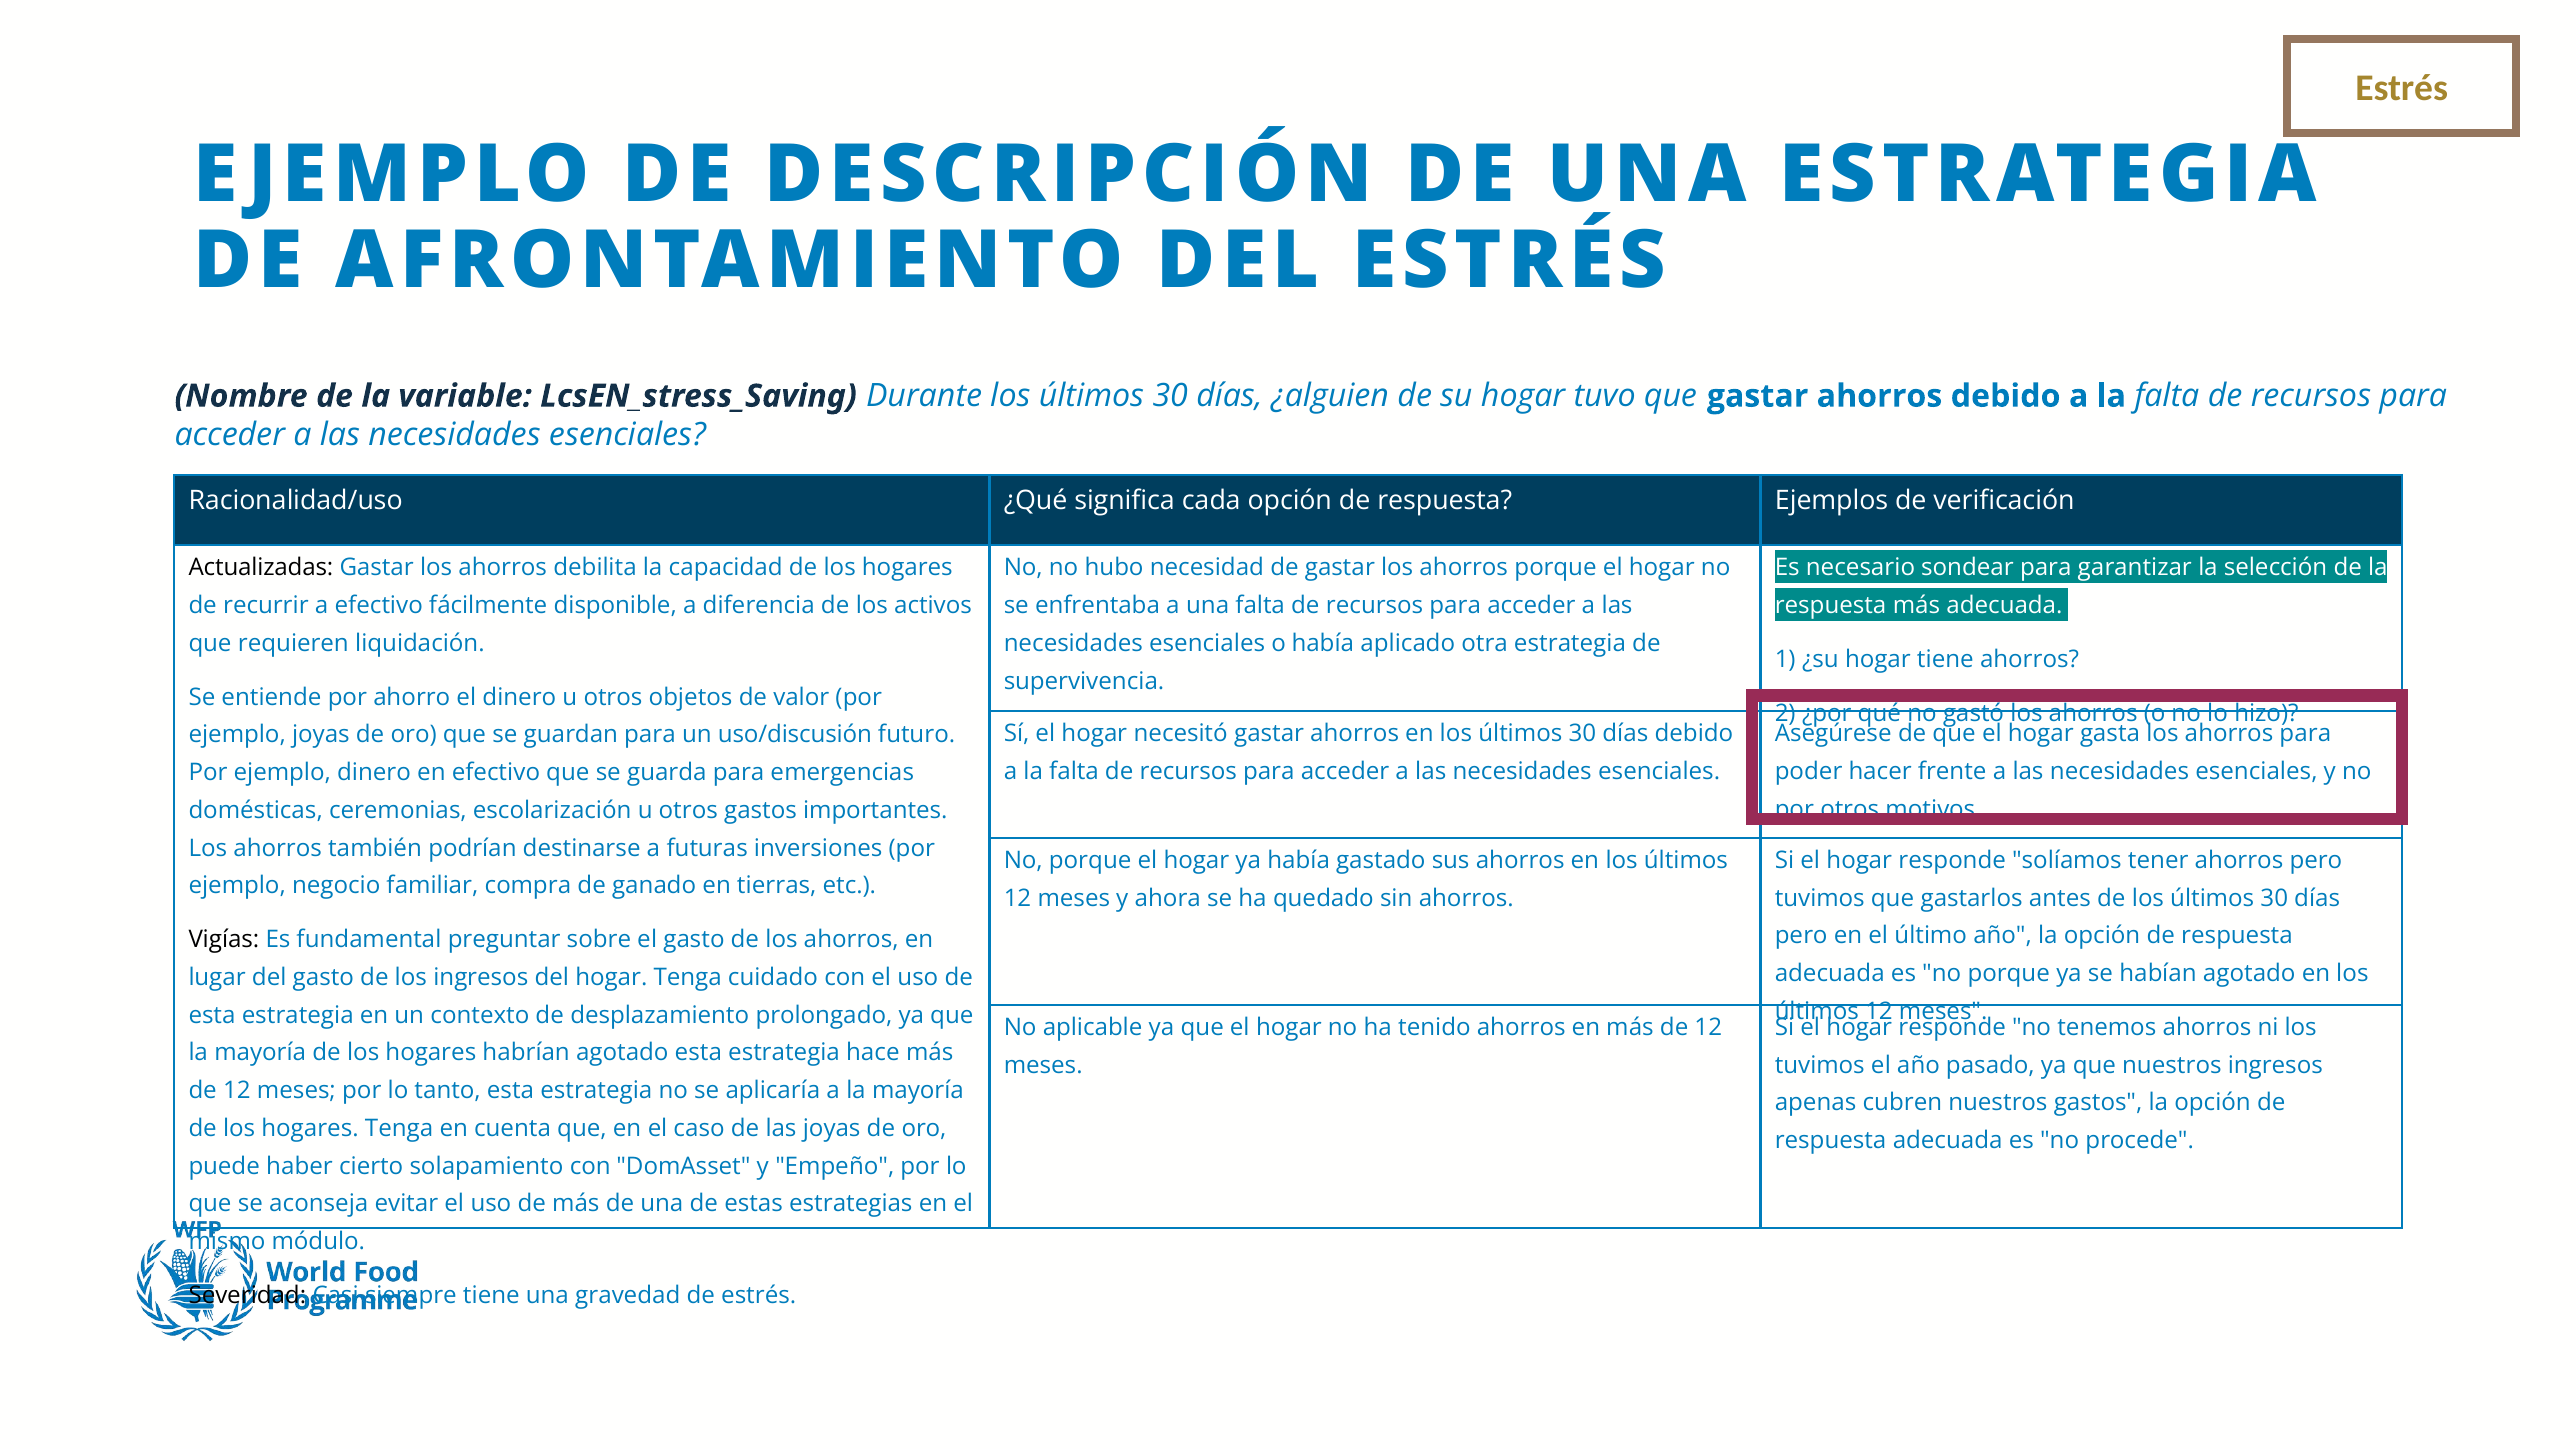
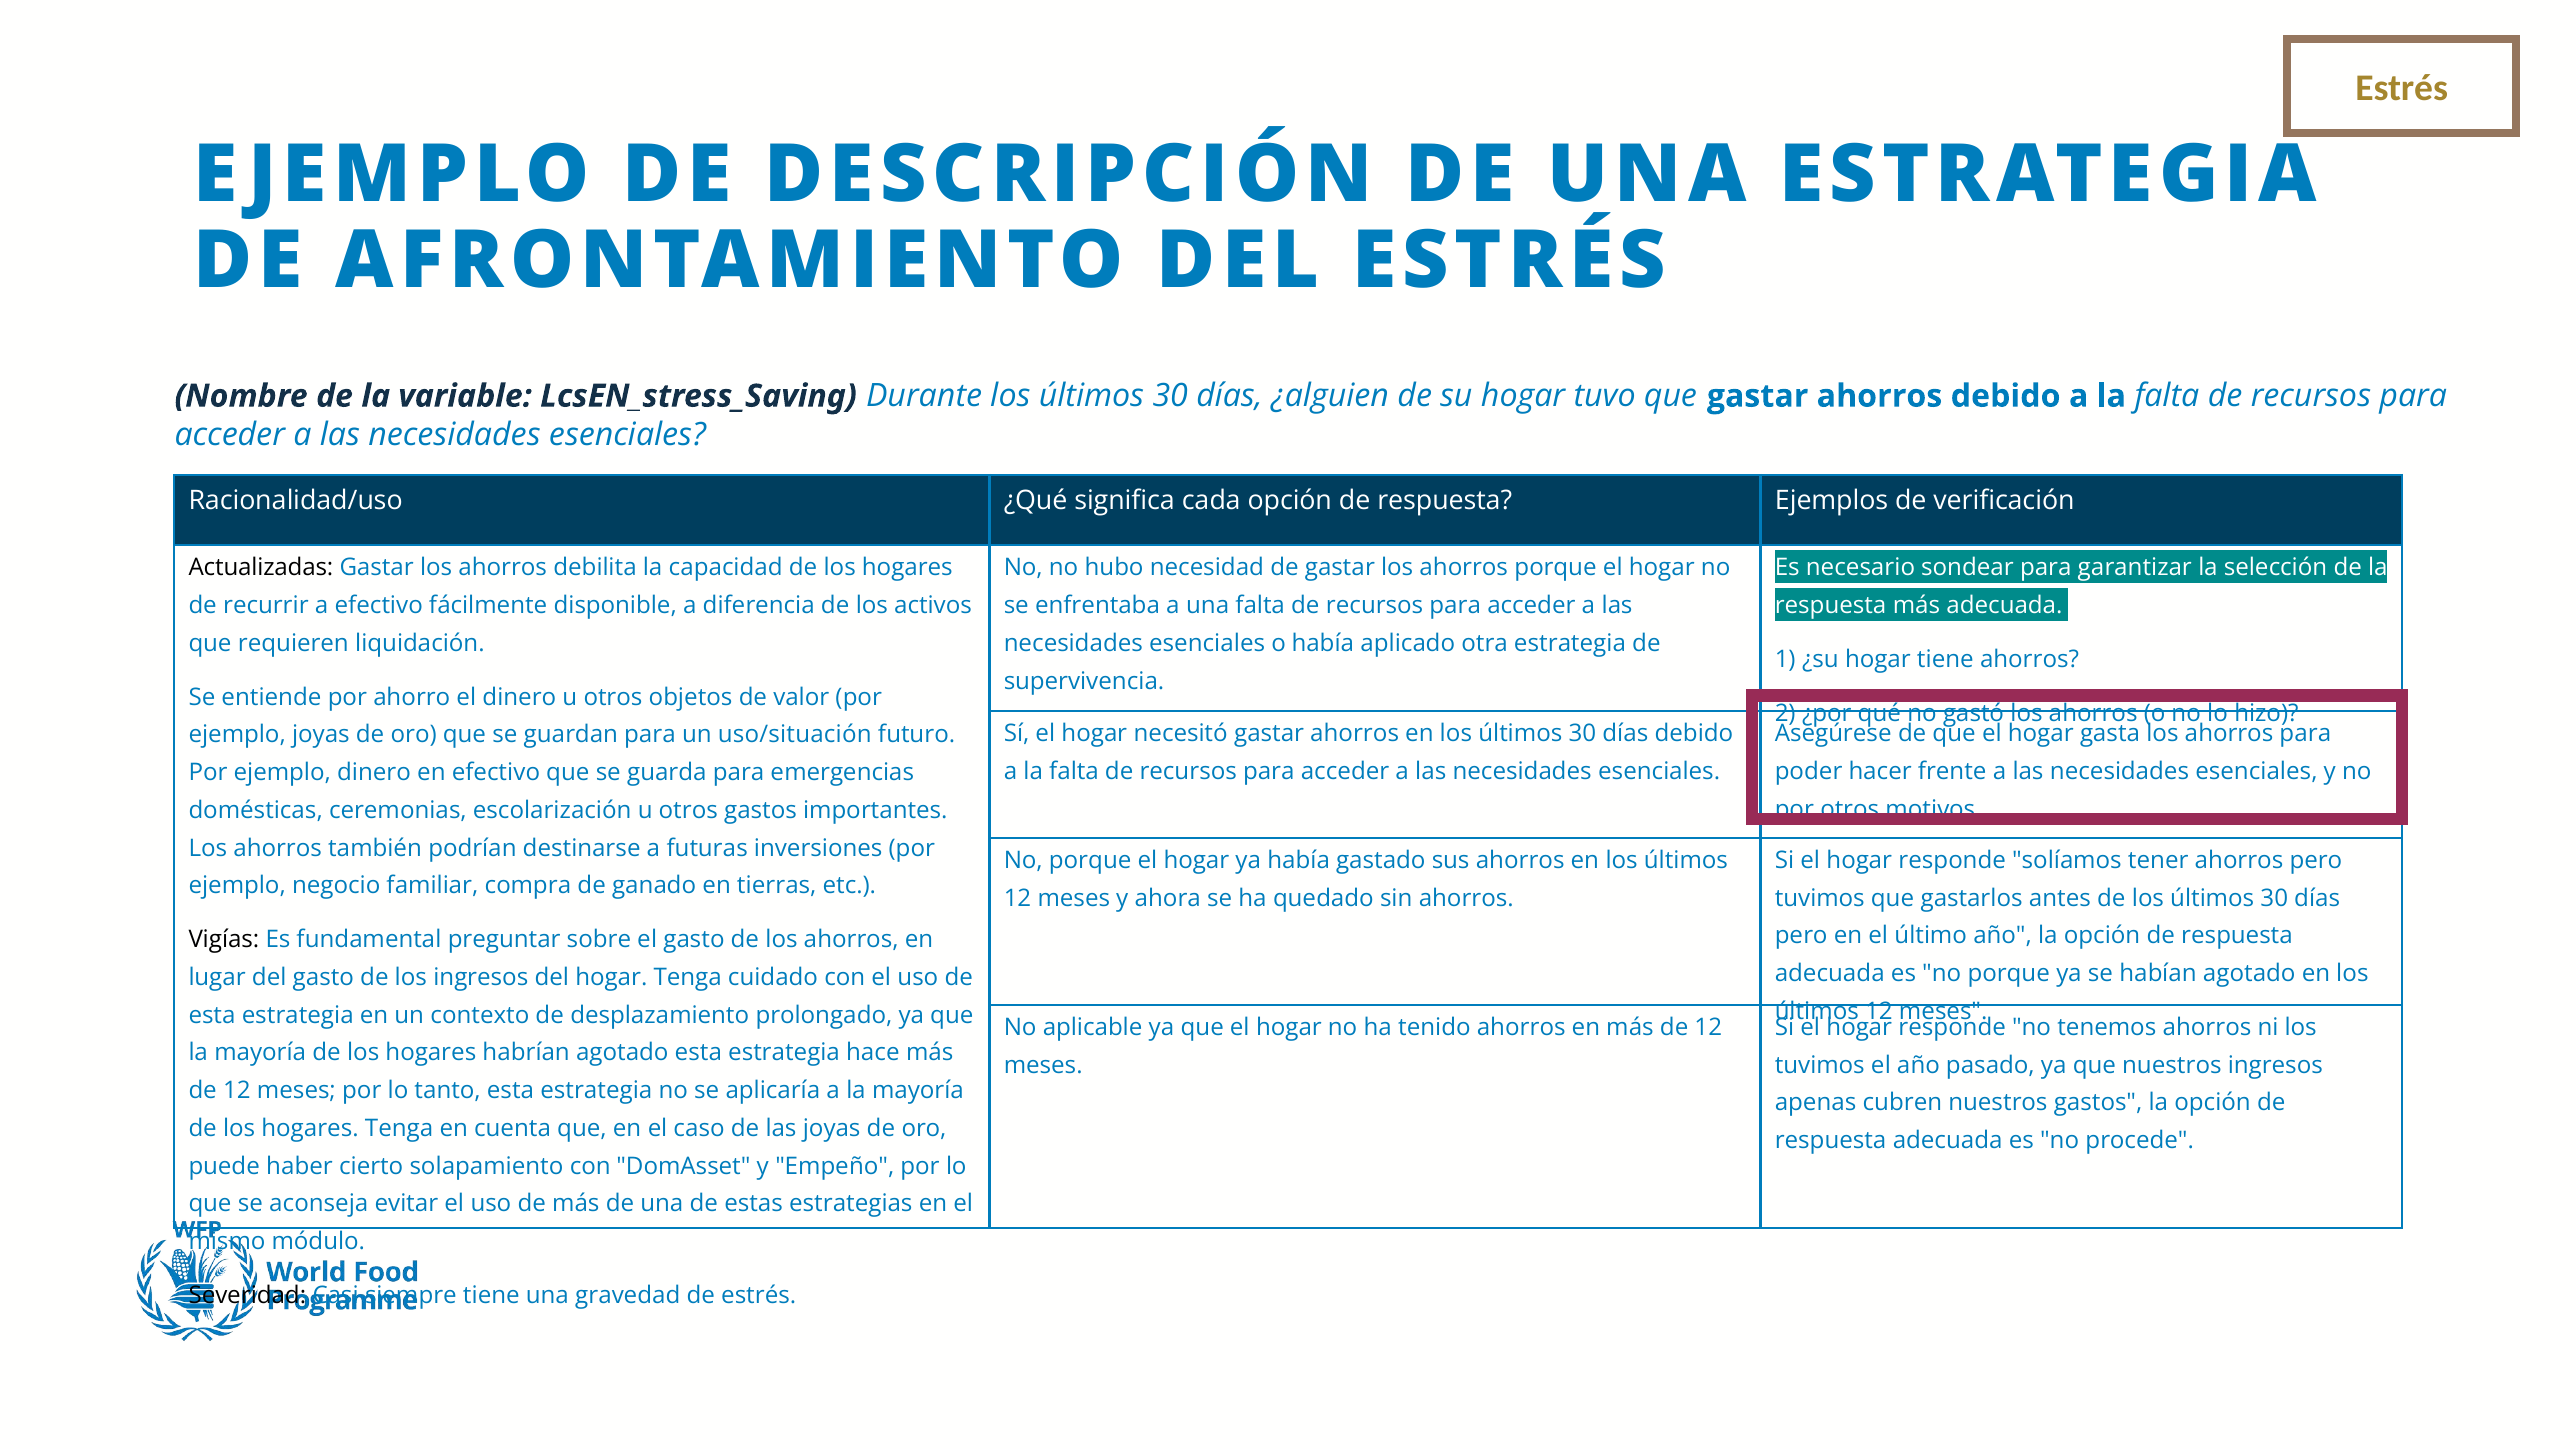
uso/discusión: uso/discusión -> uso/situación (795, 735)
